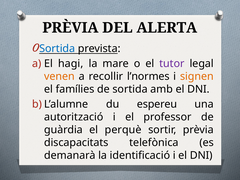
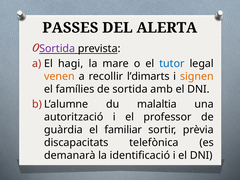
PRÈVIA: PRÈVIA -> PASSES (70, 28)
Sortida colour: blue -> purple (57, 49)
tutor colour: purple -> blue (172, 64)
l’normes: l’normes -> l’dimarts (148, 76)
espereu: espereu -> malaltia (157, 104)
perquè: perquè -> familiar (123, 130)
